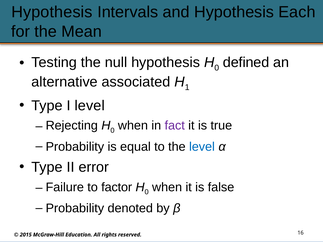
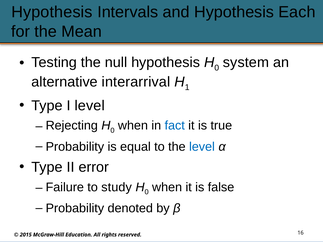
defined: defined -> system (246, 62)
associated: associated -> interarrival (136, 82)
fact colour: purple -> blue (175, 126)
factor: factor -> study (117, 187)
